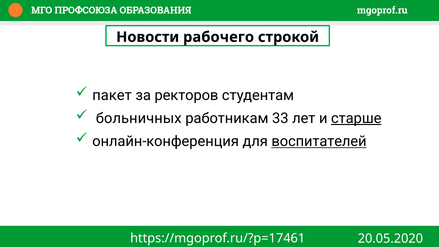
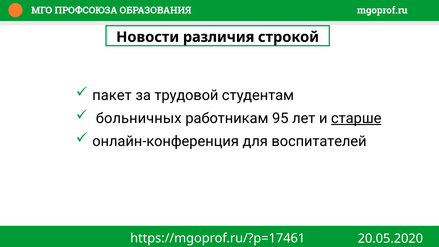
рабочего: рабочего -> различия (219, 37)
ректоров: ректоров -> трудовой (186, 95)
33: 33 -> 95 (280, 118)
воспитателей underline: present -> none (319, 141)
